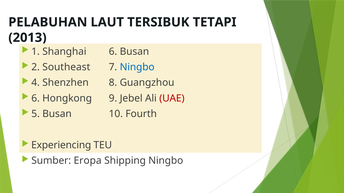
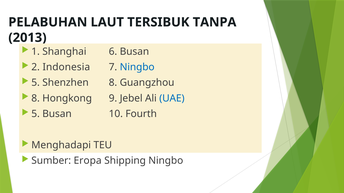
TETAPI: TETAPI -> TANPA (215, 22)
Southeast: Southeast -> Indonesia (66, 67)
4: 4 -> 5 (36, 83)
6: 6 -> 8 (36, 99)
UAE colour: red -> blue (172, 99)
Experiencing: Experiencing -> Menghadapi (61, 145)
